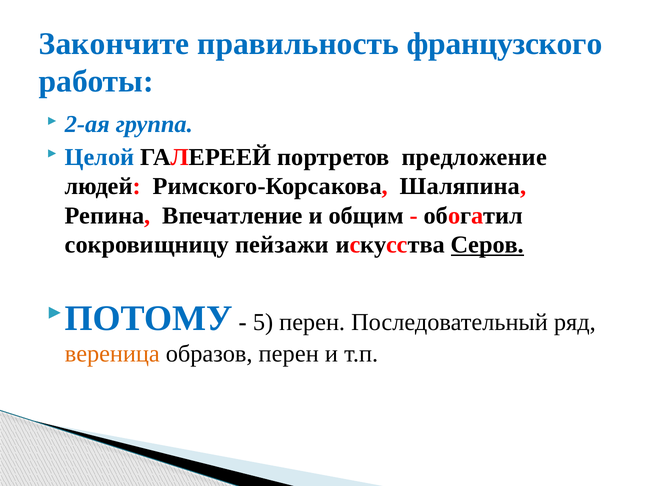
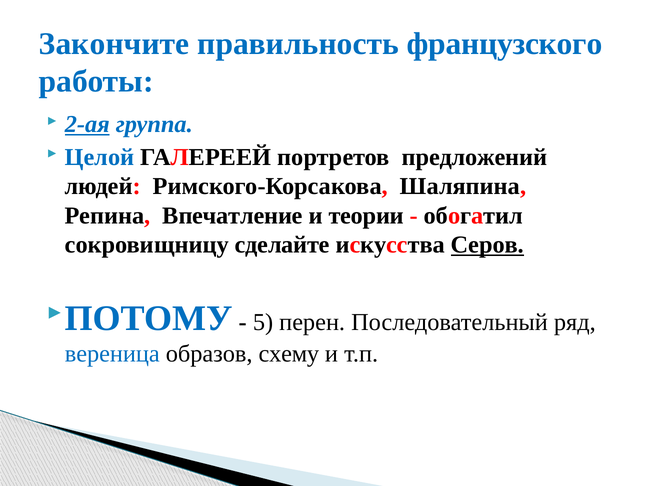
2-ая underline: none -> present (87, 125)
предложение: предложение -> предложений (474, 157)
общим: общим -> теории (366, 216)
пейзажи: пейзажи -> сделайте (282, 245)
вереница colour: orange -> blue (112, 354)
образов перен: перен -> схему (289, 354)
